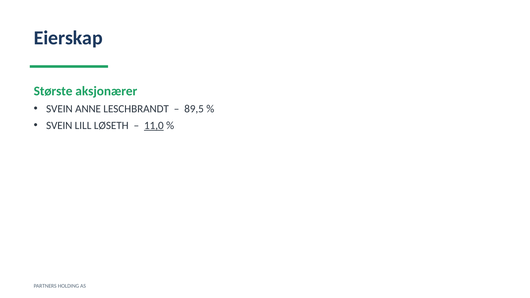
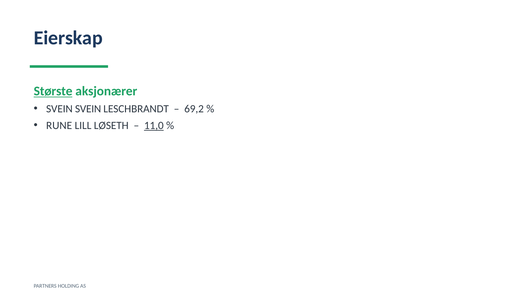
Største underline: none -> present (53, 91)
SVEIN ANNE: ANNE -> SVEIN (88, 109)
89,5: 89,5 -> 69,2 (194, 109)
SVEIN: SVEIN -> RUNE (59, 126)
